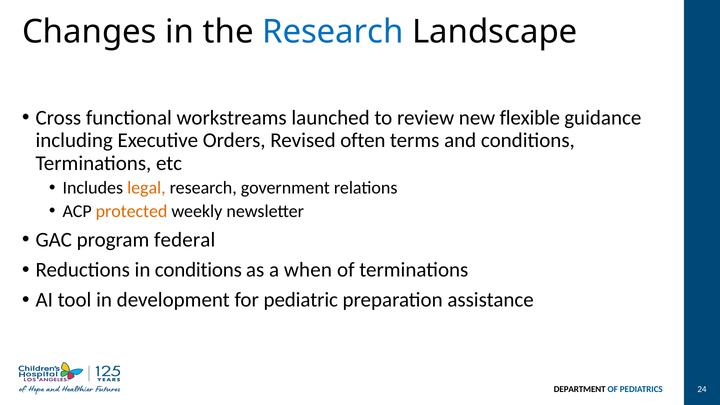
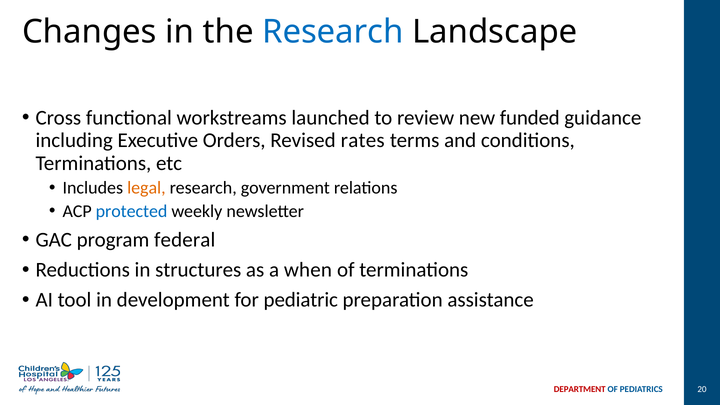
flexible: flexible -> funded (530, 118)
often: often -> rates (363, 140)
protected colour: orange -> blue (132, 211)
in conditions: conditions -> structures (198, 270)
DEPARTMENT colour: black -> red (580, 390)
24: 24 -> 20 (702, 389)
